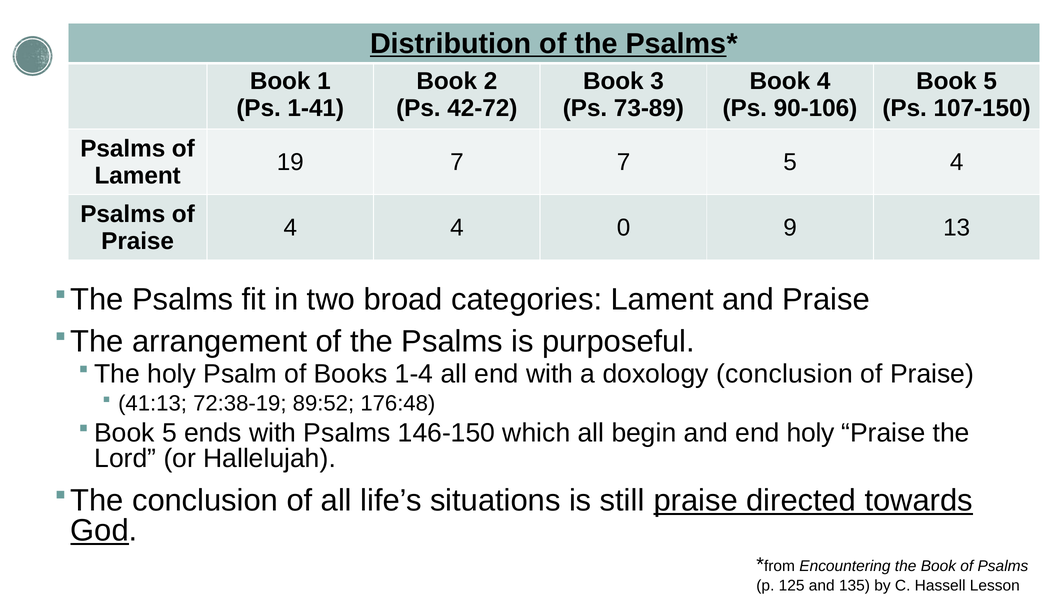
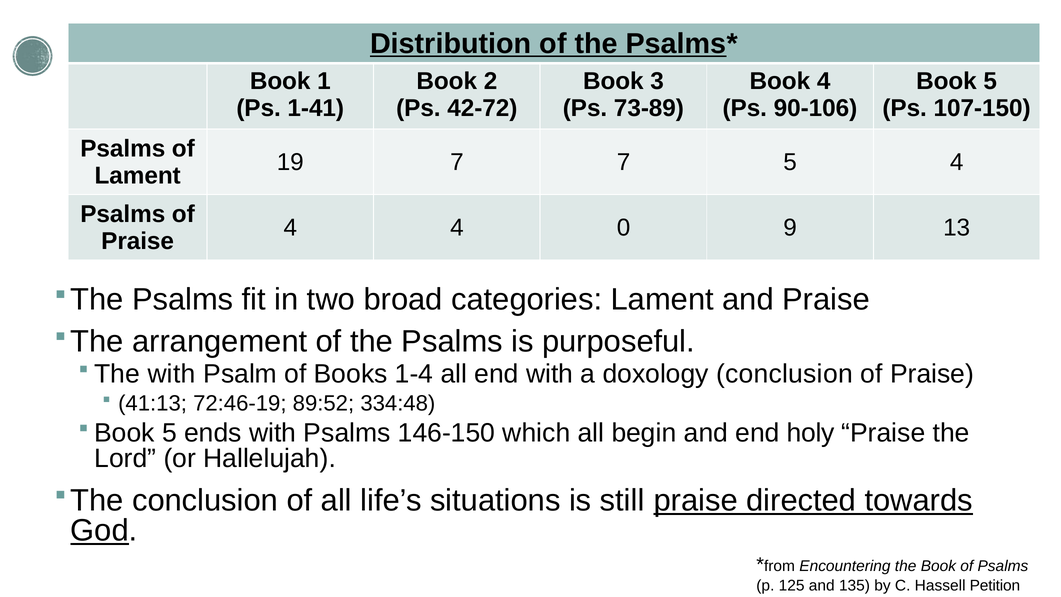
The holy: holy -> with (171, 374)
72:38-19: 72:38-19 -> 72:46-19 (240, 403)
176:48: 176:48 -> 334:48 (398, 403)
Lesson: Lesson -> Petition (995, 585)
